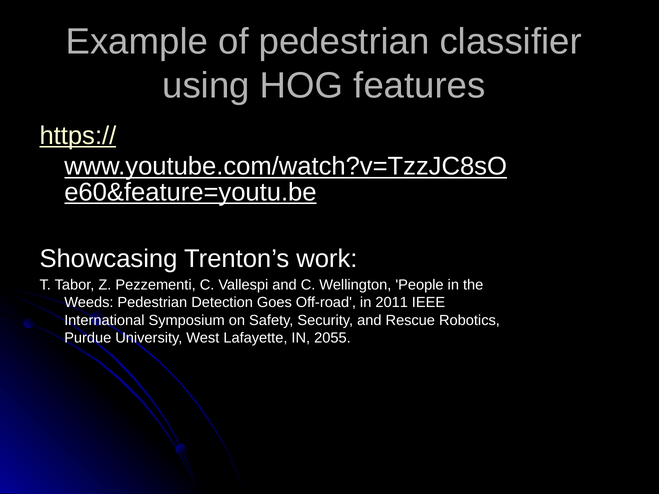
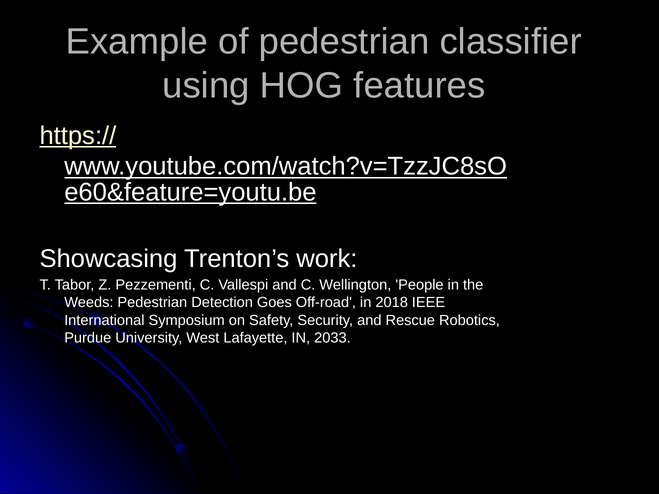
2011: 2011 -> 2018 (392, 303)
2055: 2055 -> 2033 (332, 338)
